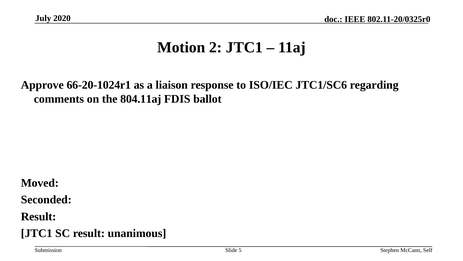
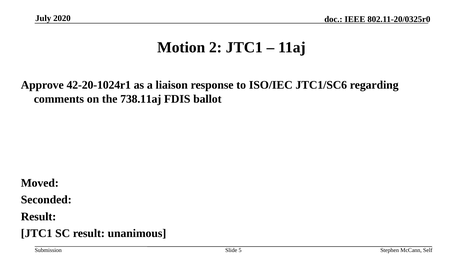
66-20-1024r1: 66-20-1024r1 -> 42-20-1024r1 (99, 85)
804.11aj: 804.11aj -> 738.11aj (141, 99)
